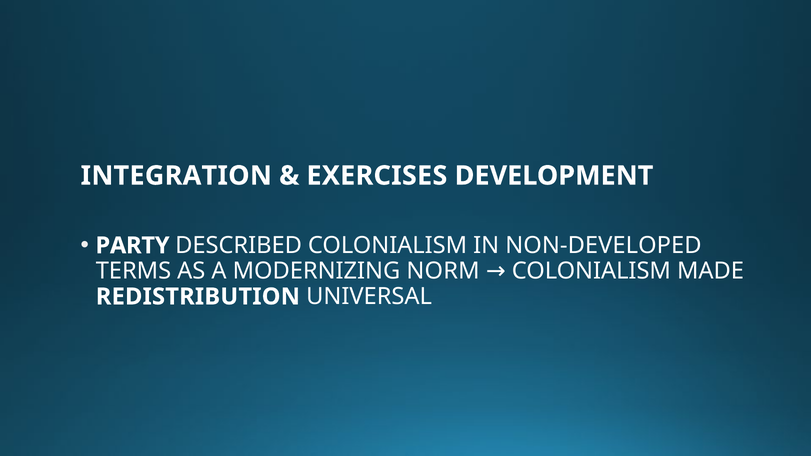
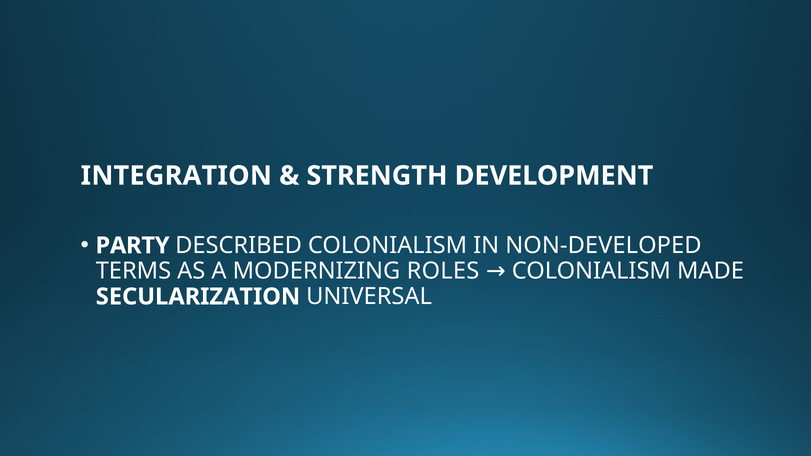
EXERCISES: EXERCISES -> STRENGTH (377, 176)
NORM: NORM -> ROLES (443, 271)
REDISTRIBUTION: REDISTRIBUTION -> SECULARIZATION (198, 297)
